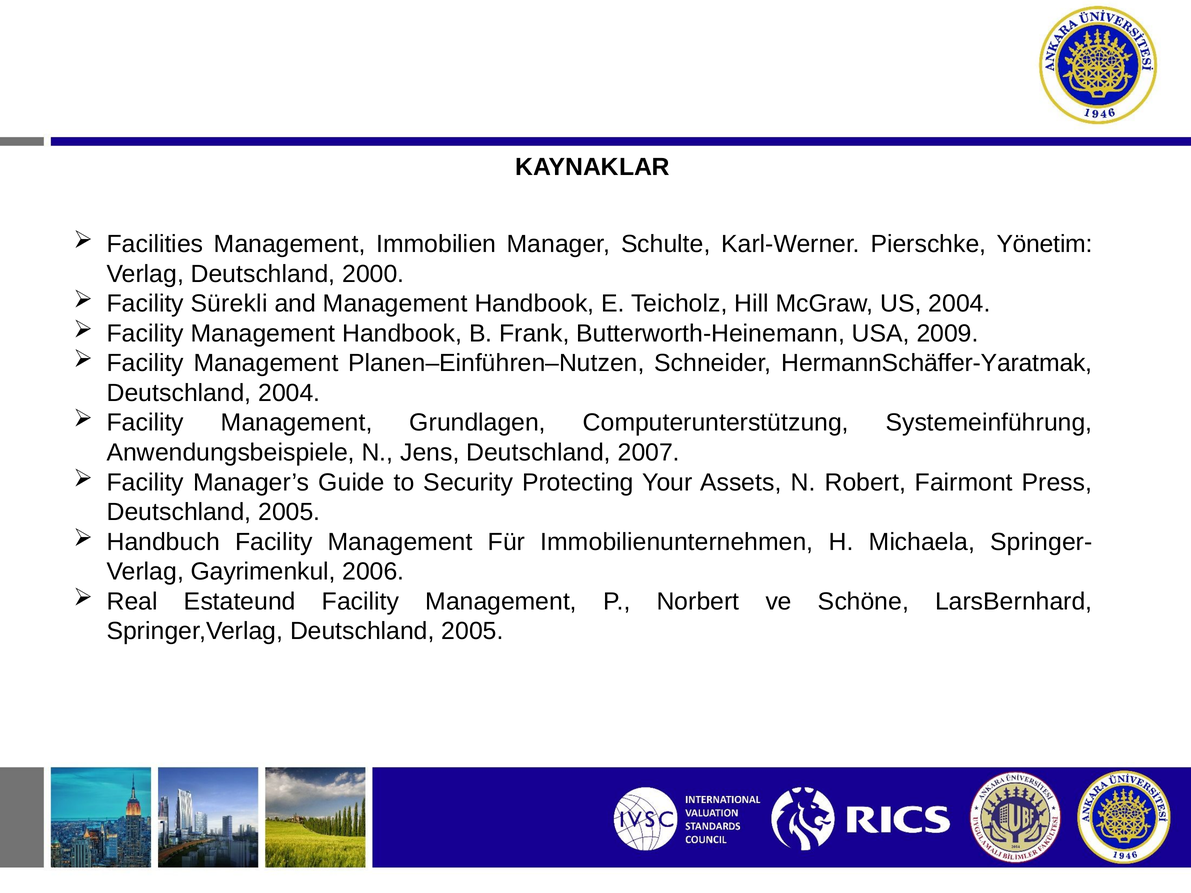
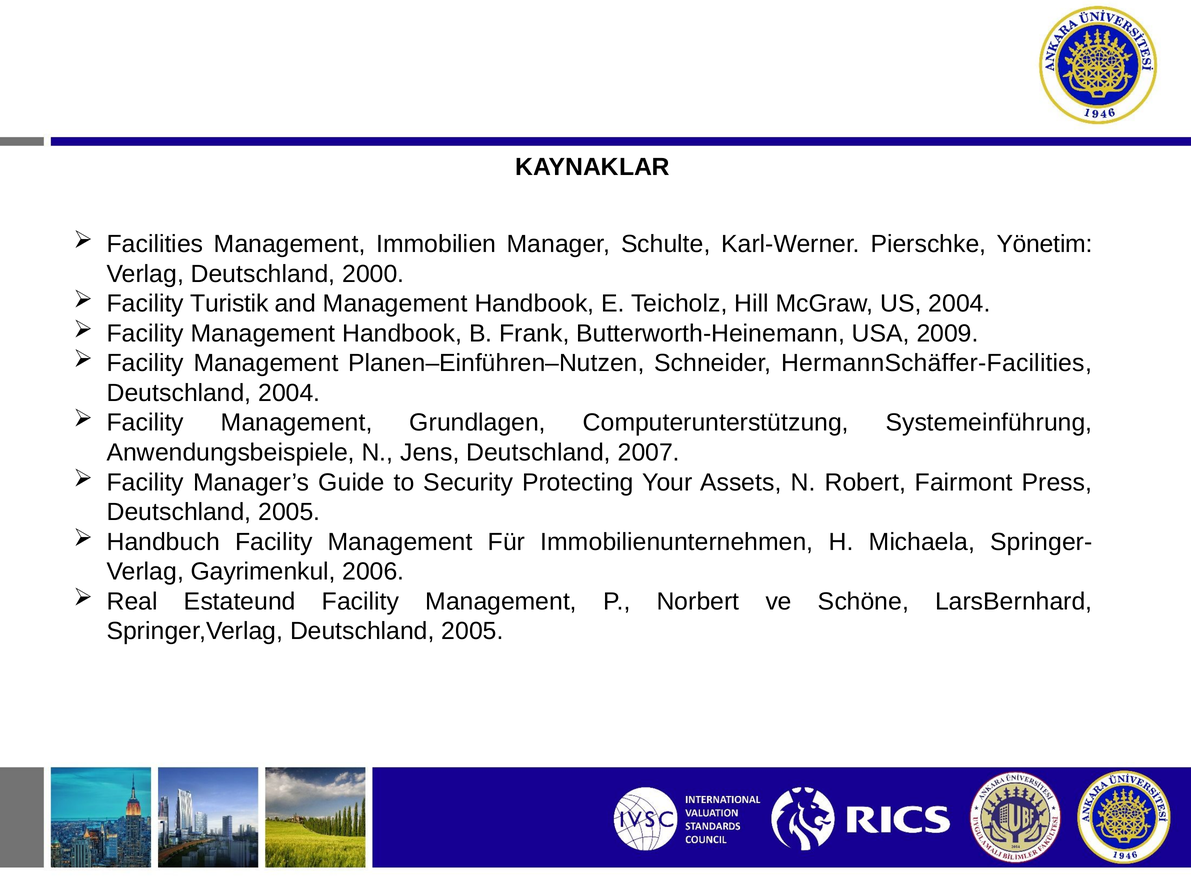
Sürekli: Sürekli -> Turistik (229, 304)
HermannSchäffer-Yaratmak: HermannSchäffer-Yaratmak -> HermannSchäffer-Facilities (937, 363)
